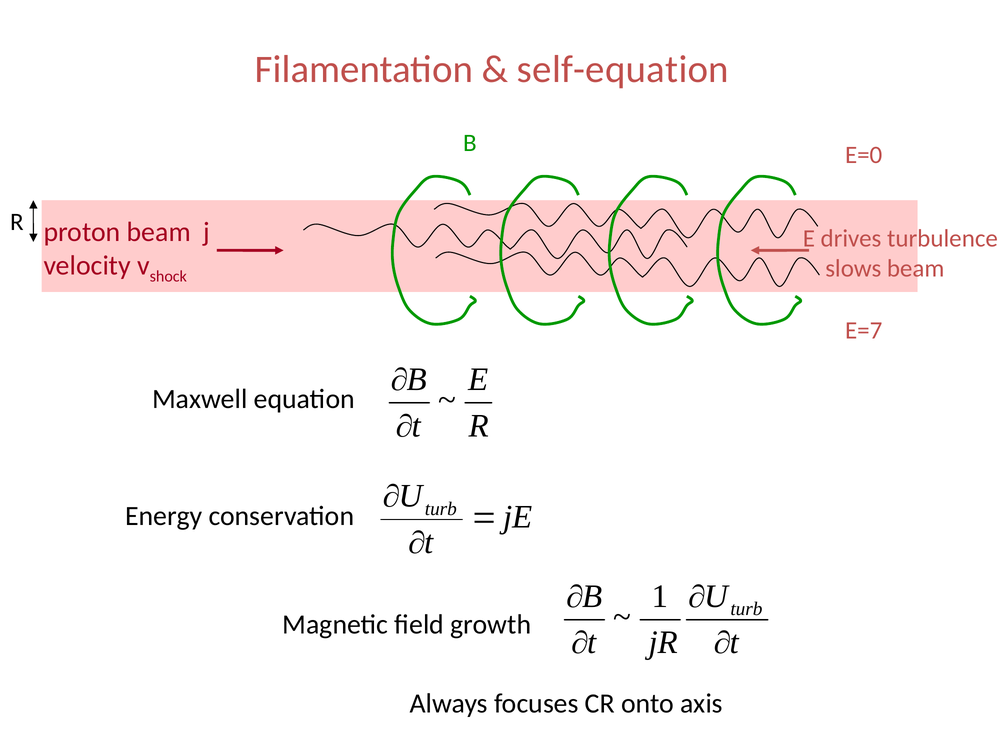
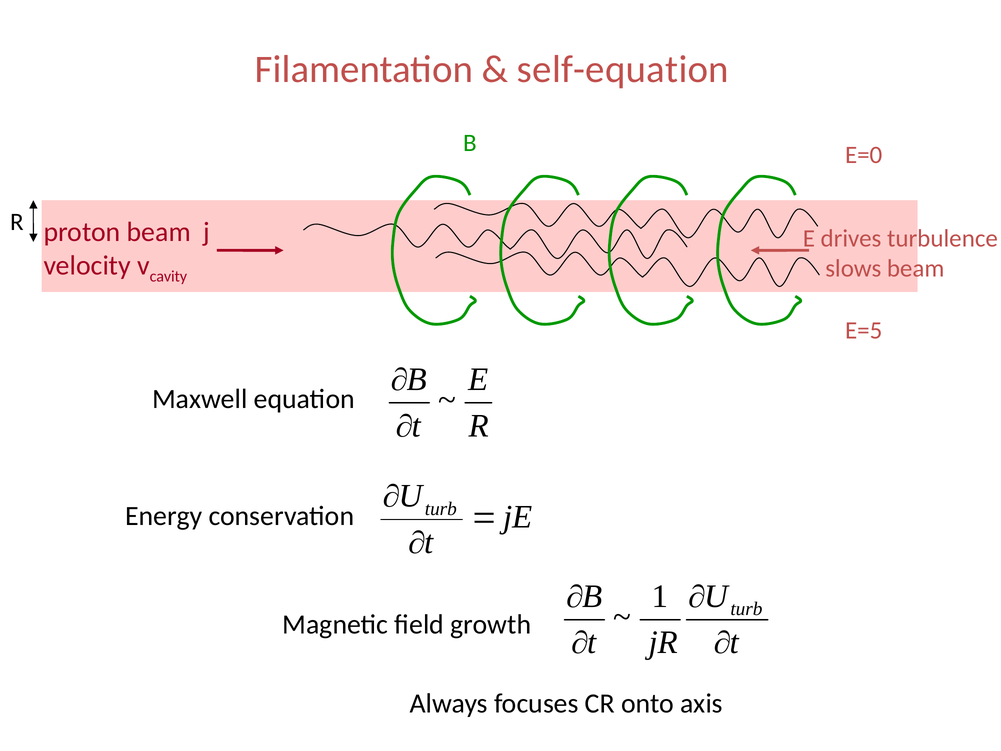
shock: shock -> cavity (168, 276)
E=7: E=7 -> E=5 (864, 330)
